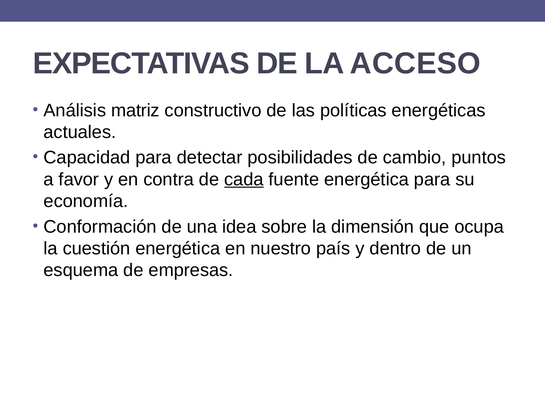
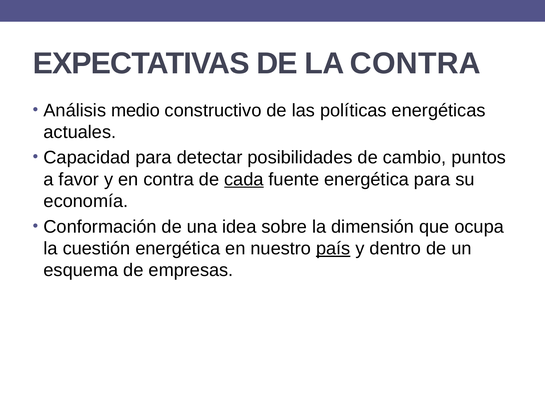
LA ACCESO: ACCESO -> CONTRA (415, 63)
matriz: matriz -> medio (135, 110)
país underline: none -> present (333, 248)
